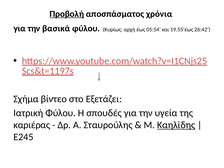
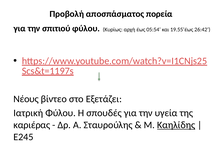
Προβολή underline: present -> none (67, 14)
χρόνια: χρόνια -> πορεία (159, 14)
βασικά: βασικά -> σπιτιού (56, 28)
Σχήμα: Σχήμα -> Νέους (26, 99)
